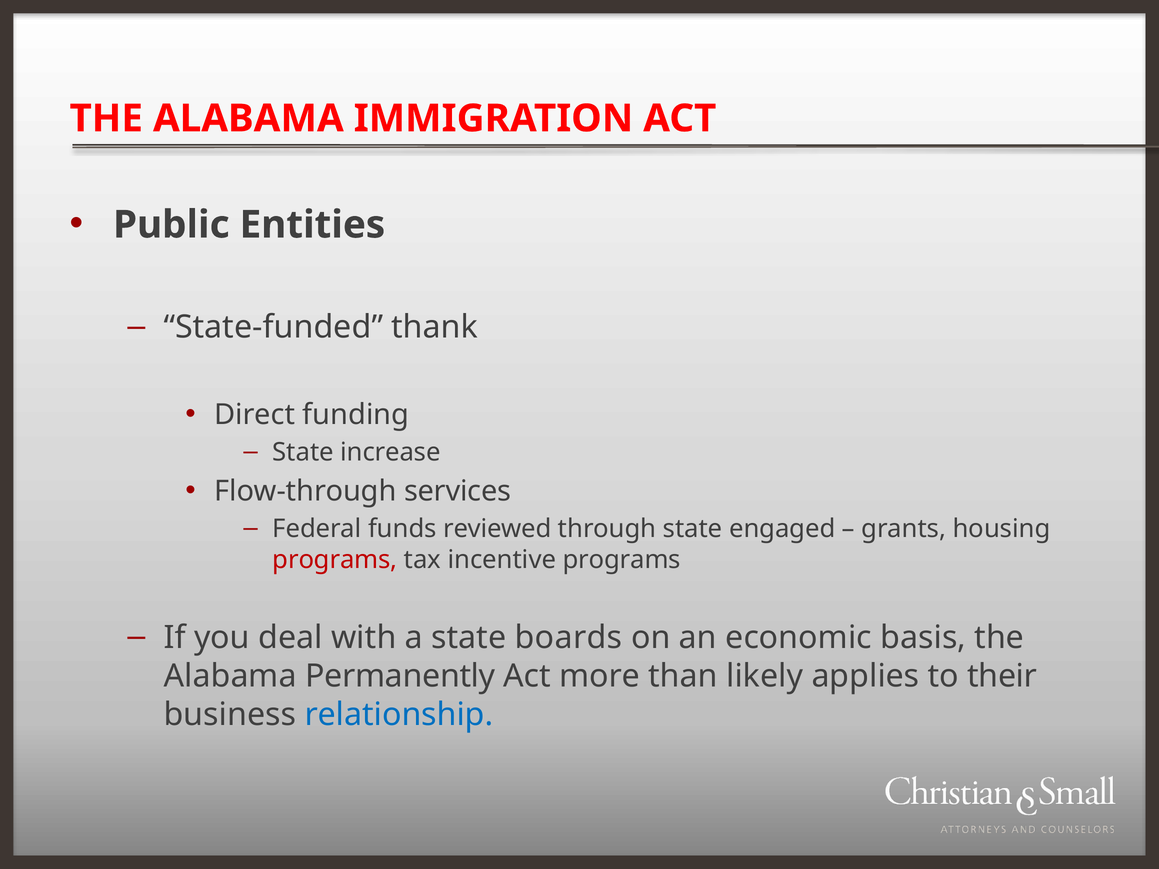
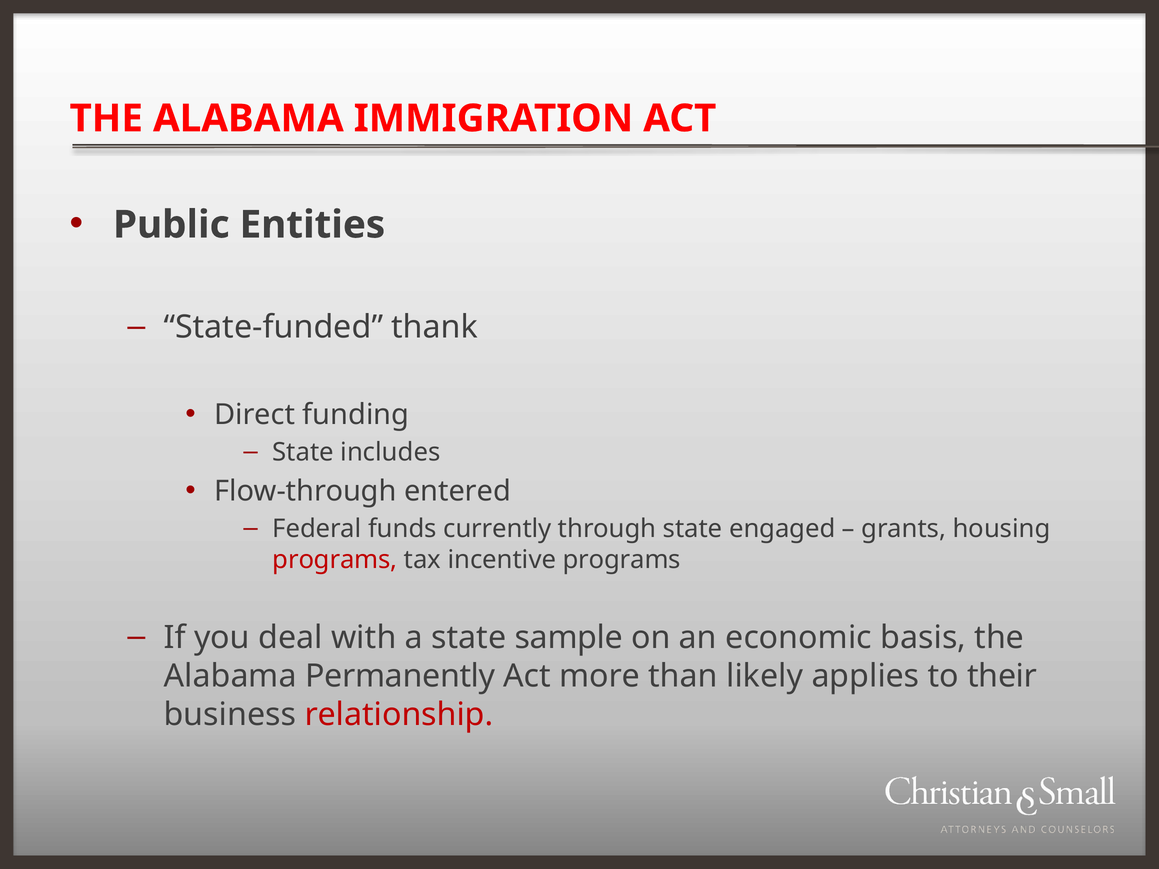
increase: increase -> includes (390, 453)
services: services -> entered (458, 491)
reviewed: reviewed -> currently (497, 529)
boards: boards -> sample (569, 638)
relationship colour: blue -> red (399, 715)
